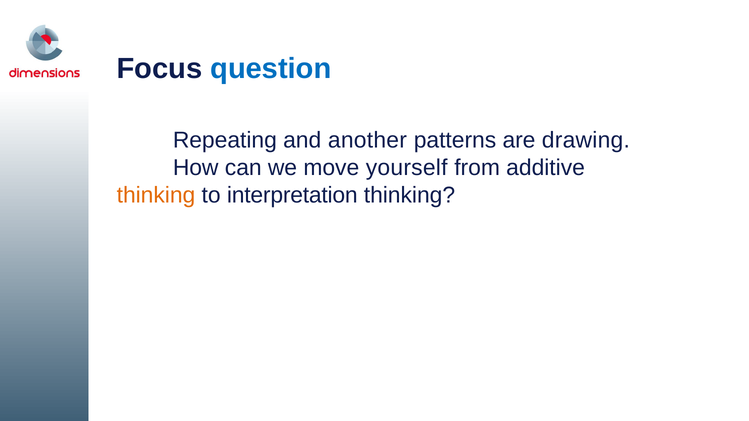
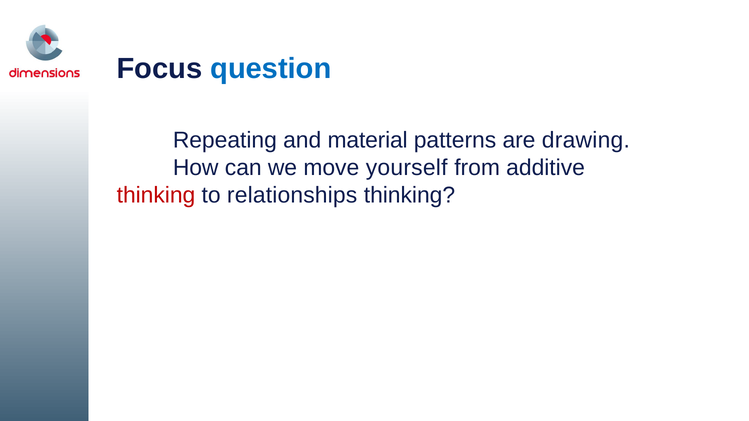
another: another -> material (368, 140)
thinking colour: orange -> red (156, 195)
interpretation: interpretation -> relationships (292, 195)
